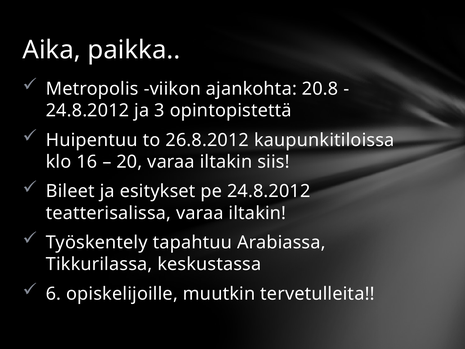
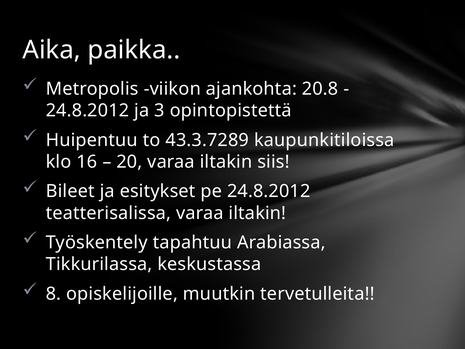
26.8.2012: 26.8.2012 -> 43.3.7289 (207, 140)
6: 6 -> 8 (53, 294)
